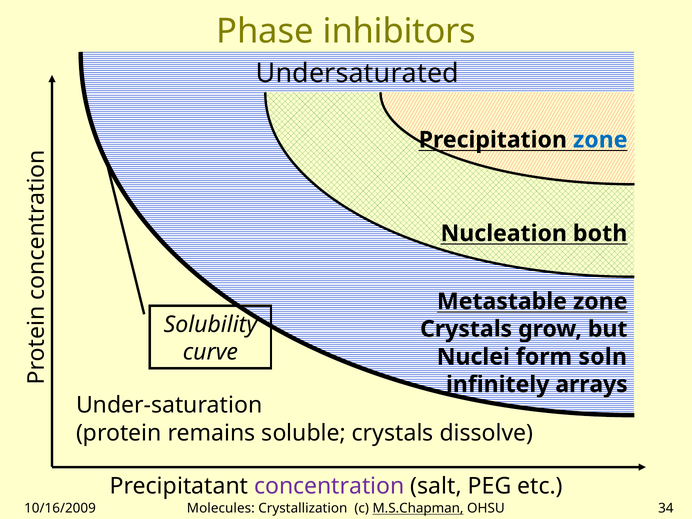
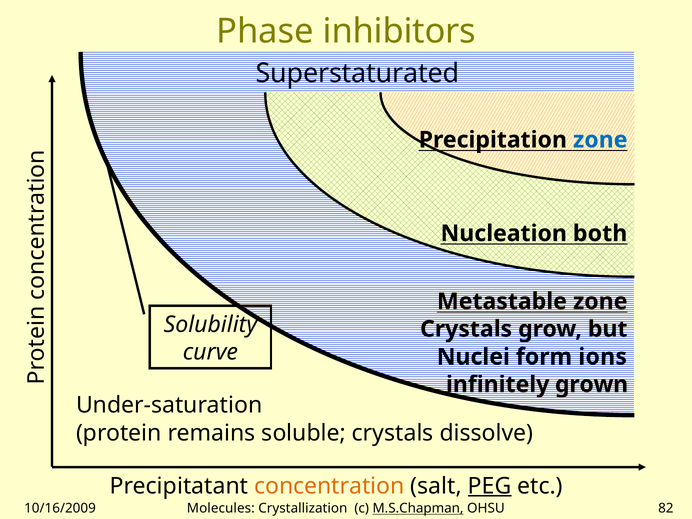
Undersaturated: Undersaturated -> Superstaturated (357, 73)
soln: soln -> ions (603, 357)
arrays: arrays -> grown (592, 384)
concentration colour: purple -> orange (329, 486)
PEG underline: none -> present (490, 486)
34: 34 -> 82 (666, 508)
